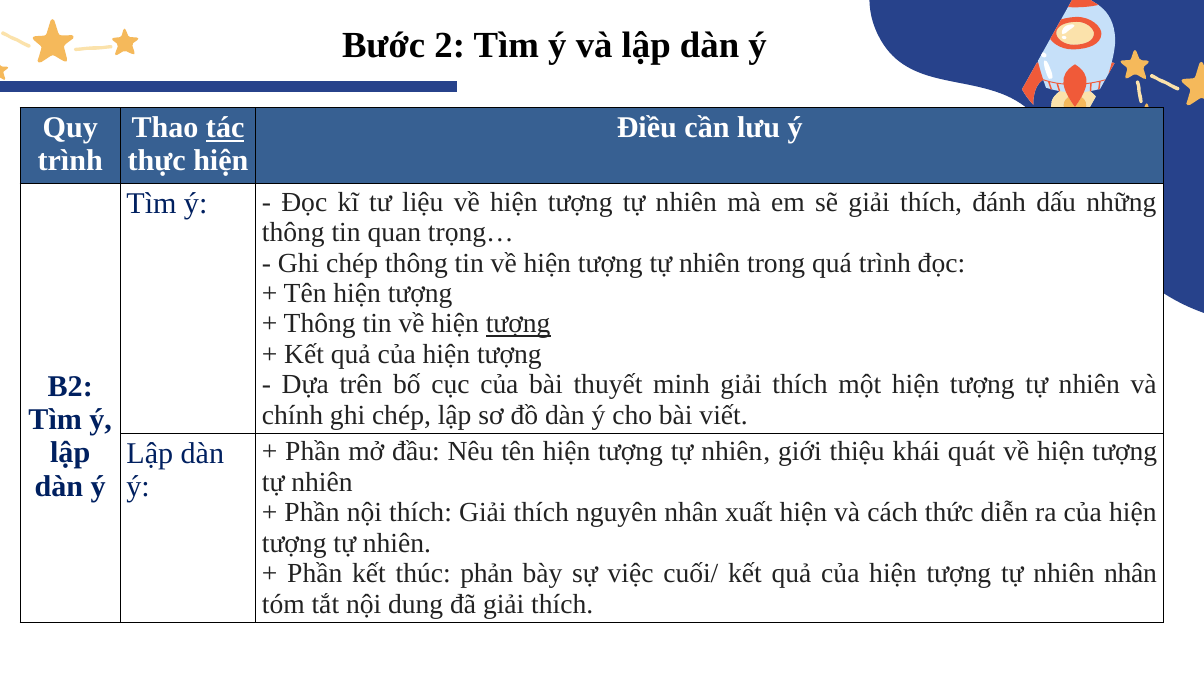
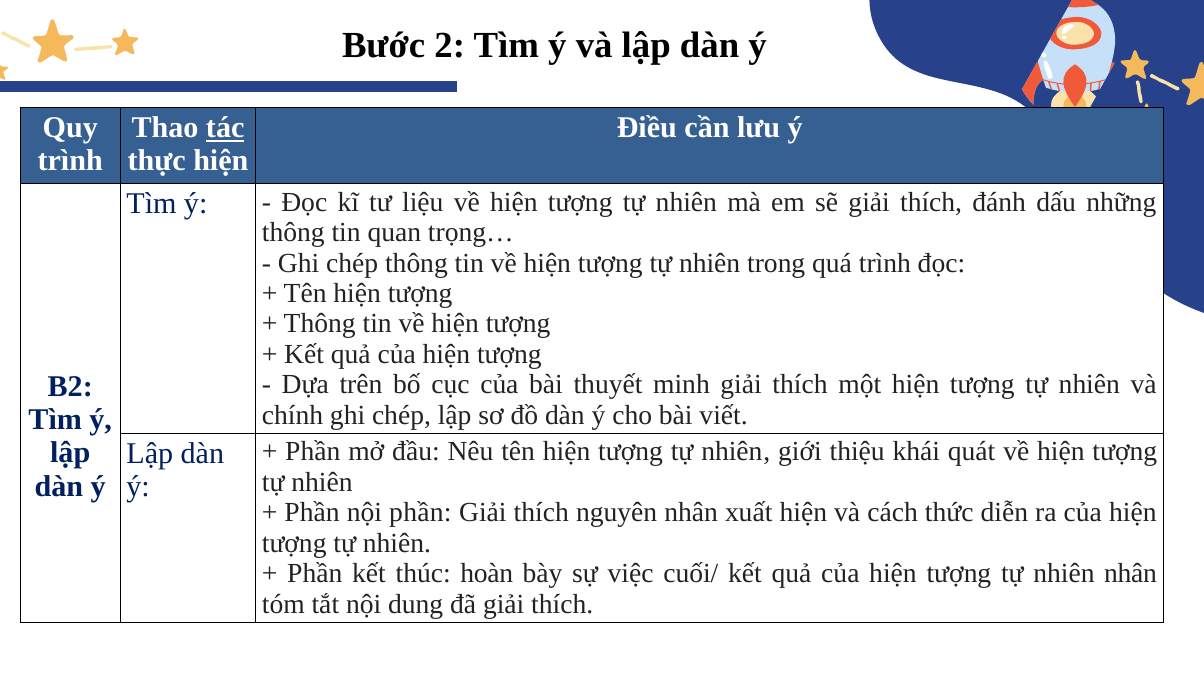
tượng underline: present -> none (518, 324)
nội thích: thích -> phần (420, 513)
phản: phản -> hoàn (487, 574)
